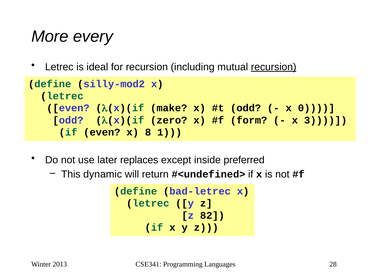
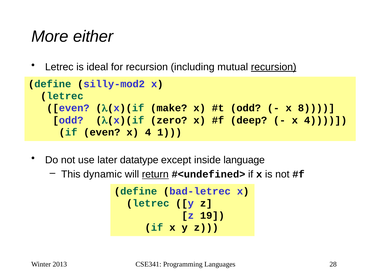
every: every -> either (93, 36)
0: 0 -> 8 (316, 108)
form: form -> deep (249, 120)
3: 3 -> 4 (326, 120)
even x 8: 8 -> 4 (148, 132)
replaces: replaces -> datatype (139, 160)
preferred: preferred -> language (244, 160)
return underline: none -> present (155, 174)
82: 82 -> 19 (212, 215)
